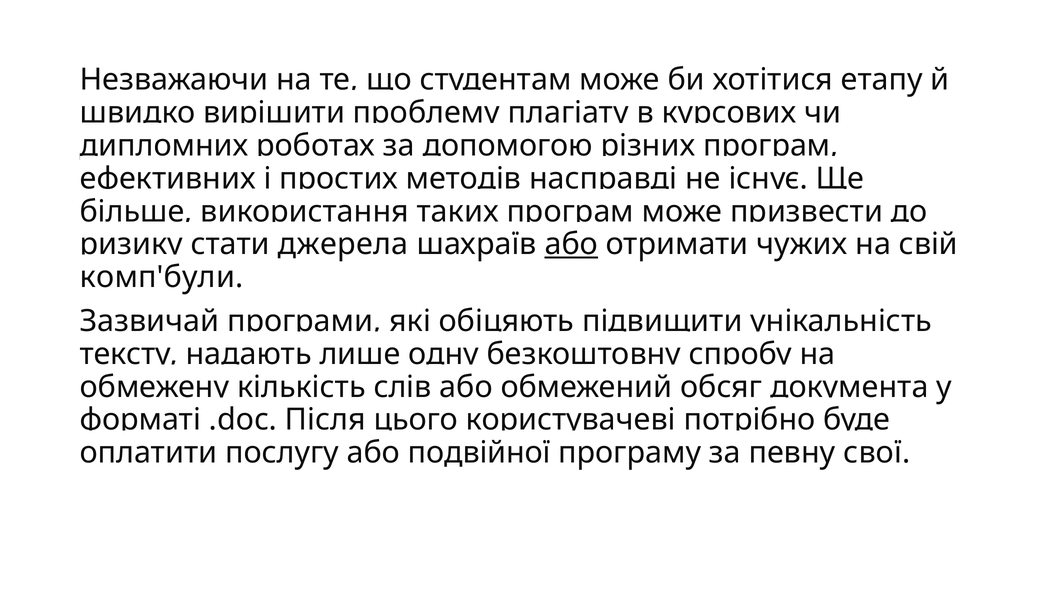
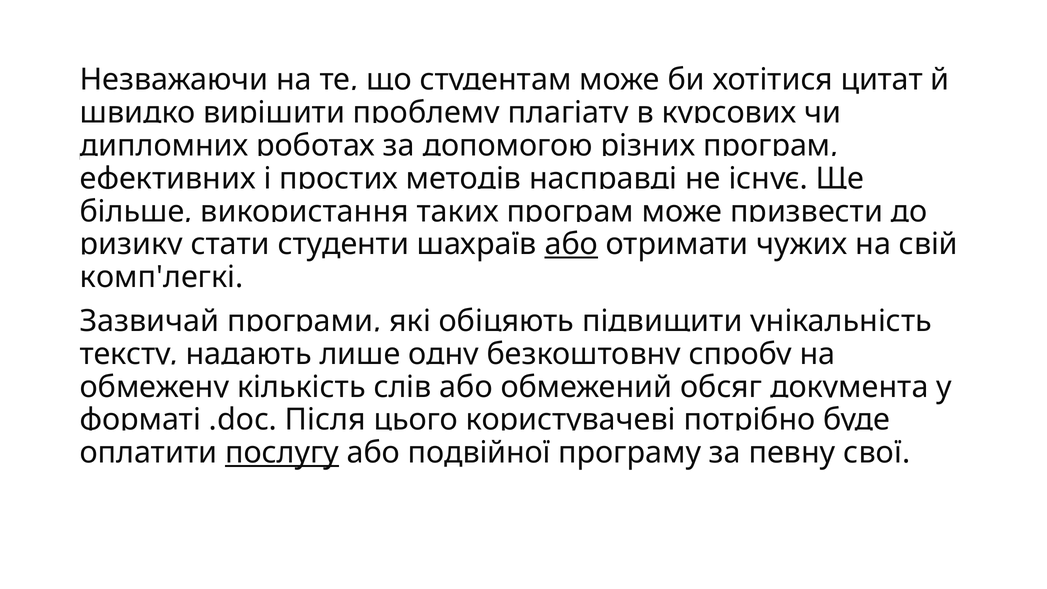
етапу: етапу -> цитат (882, 80)
джерела: джерела -> студенти (343, 244)
комп'були: комп'були -> комп'легкі (162, 277)
послугу underline: none -> present (282, 453)
